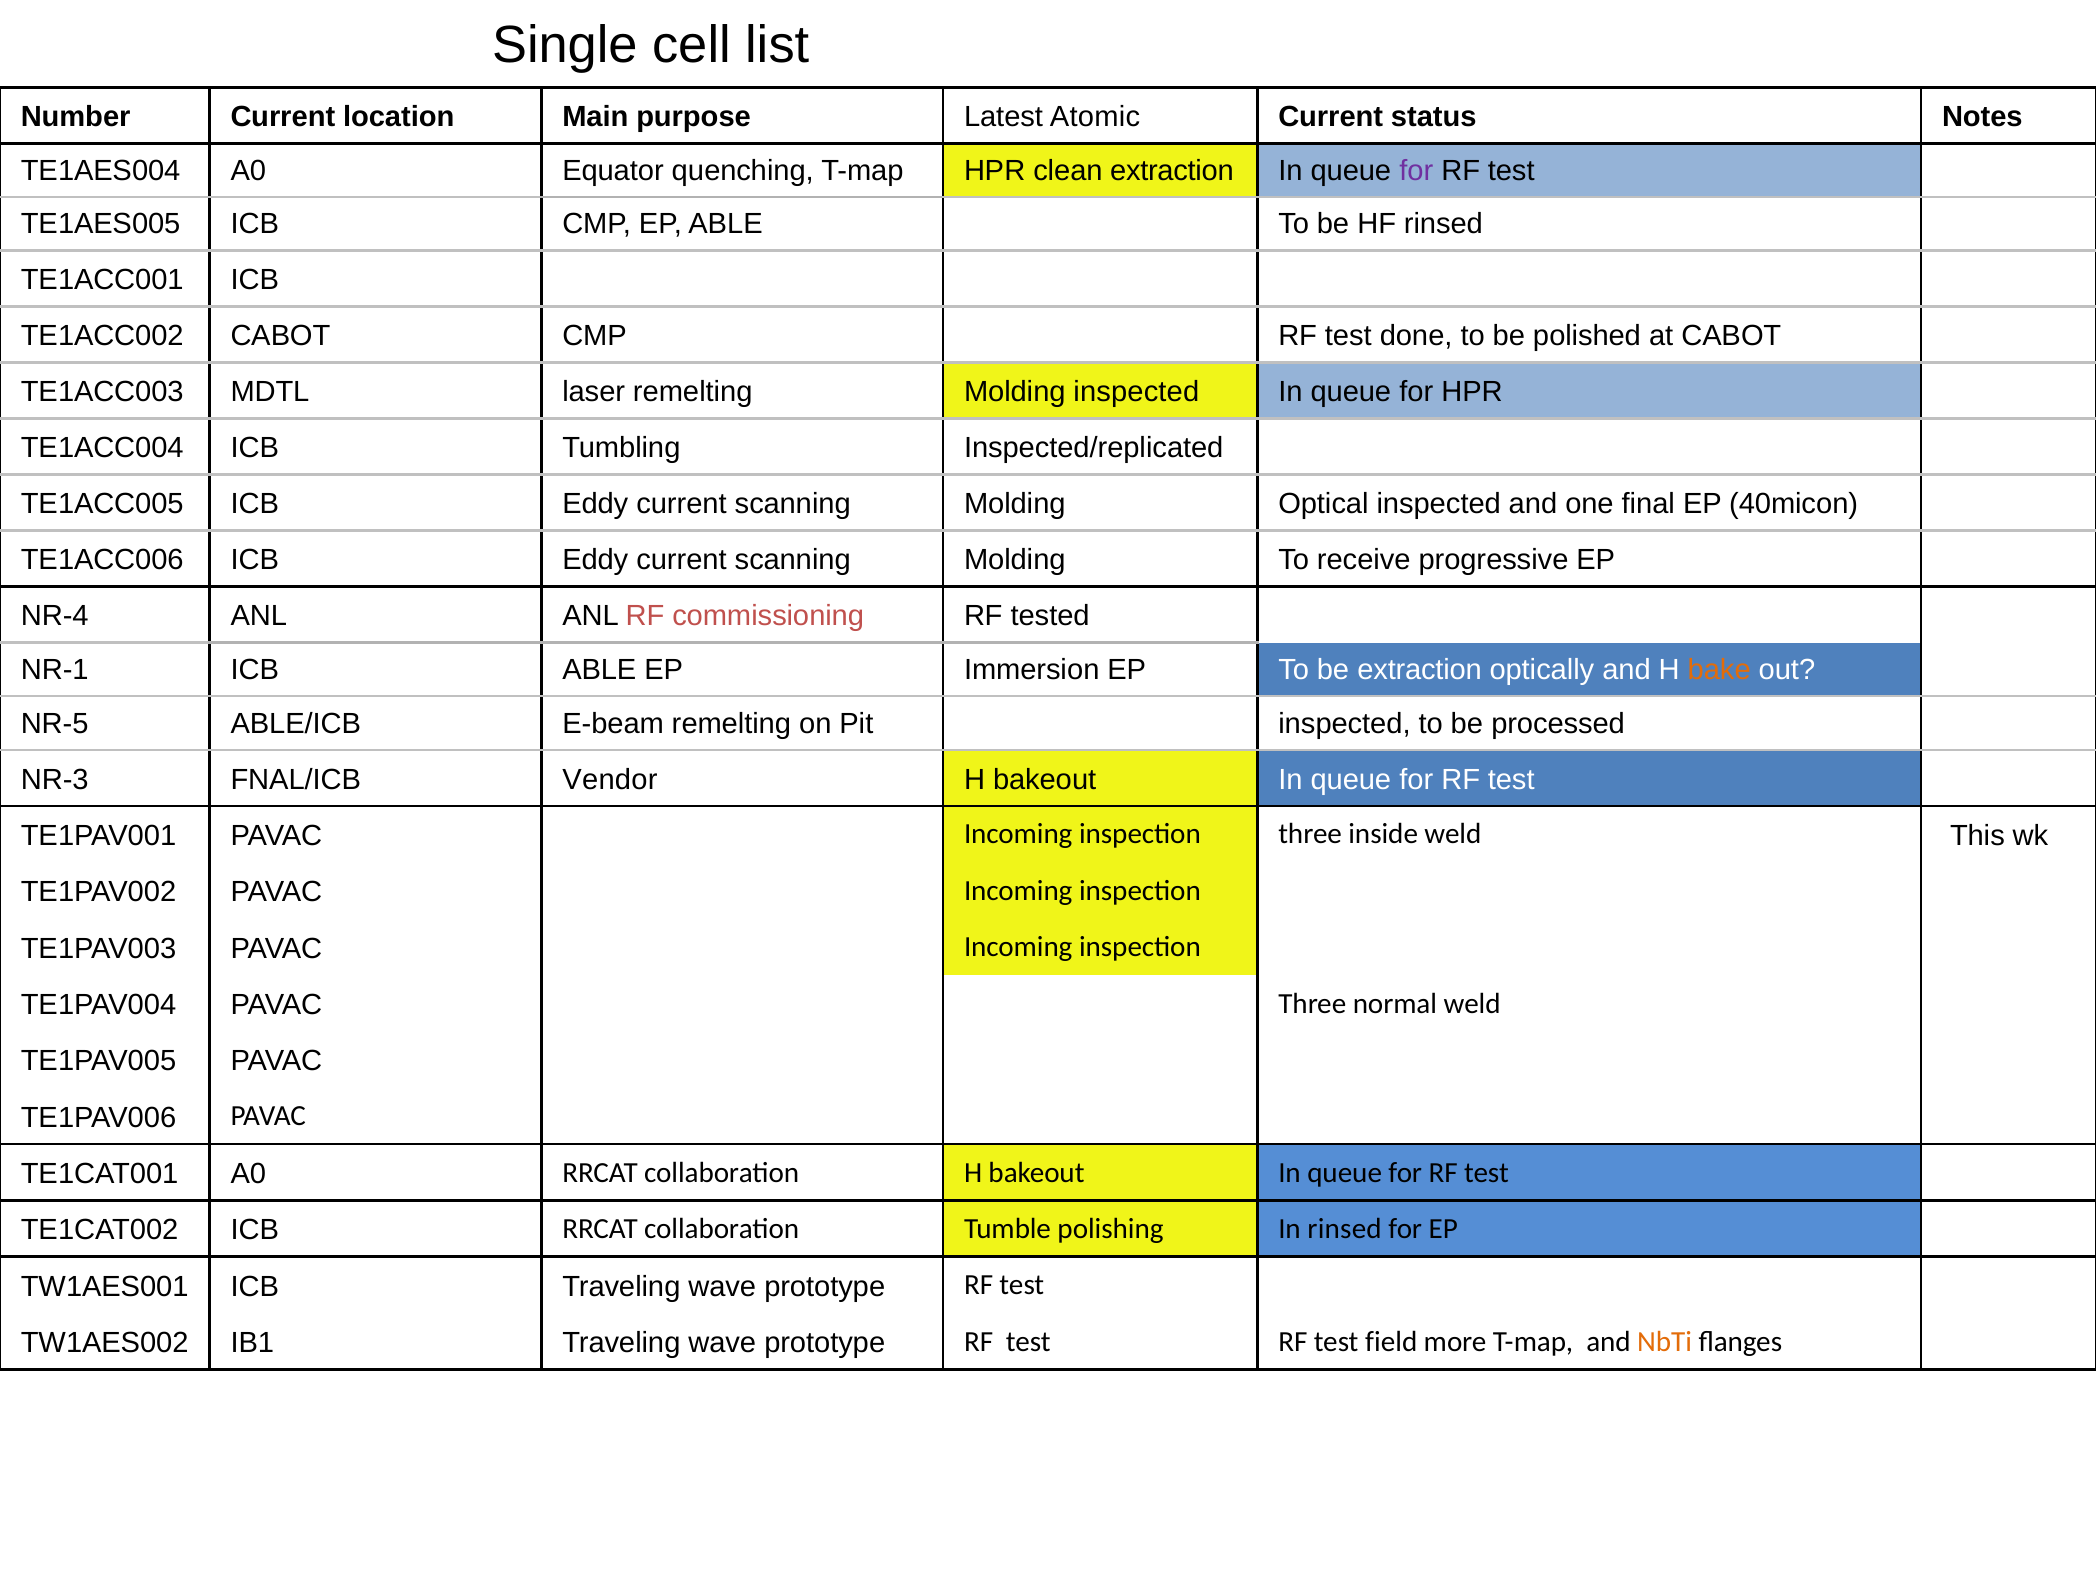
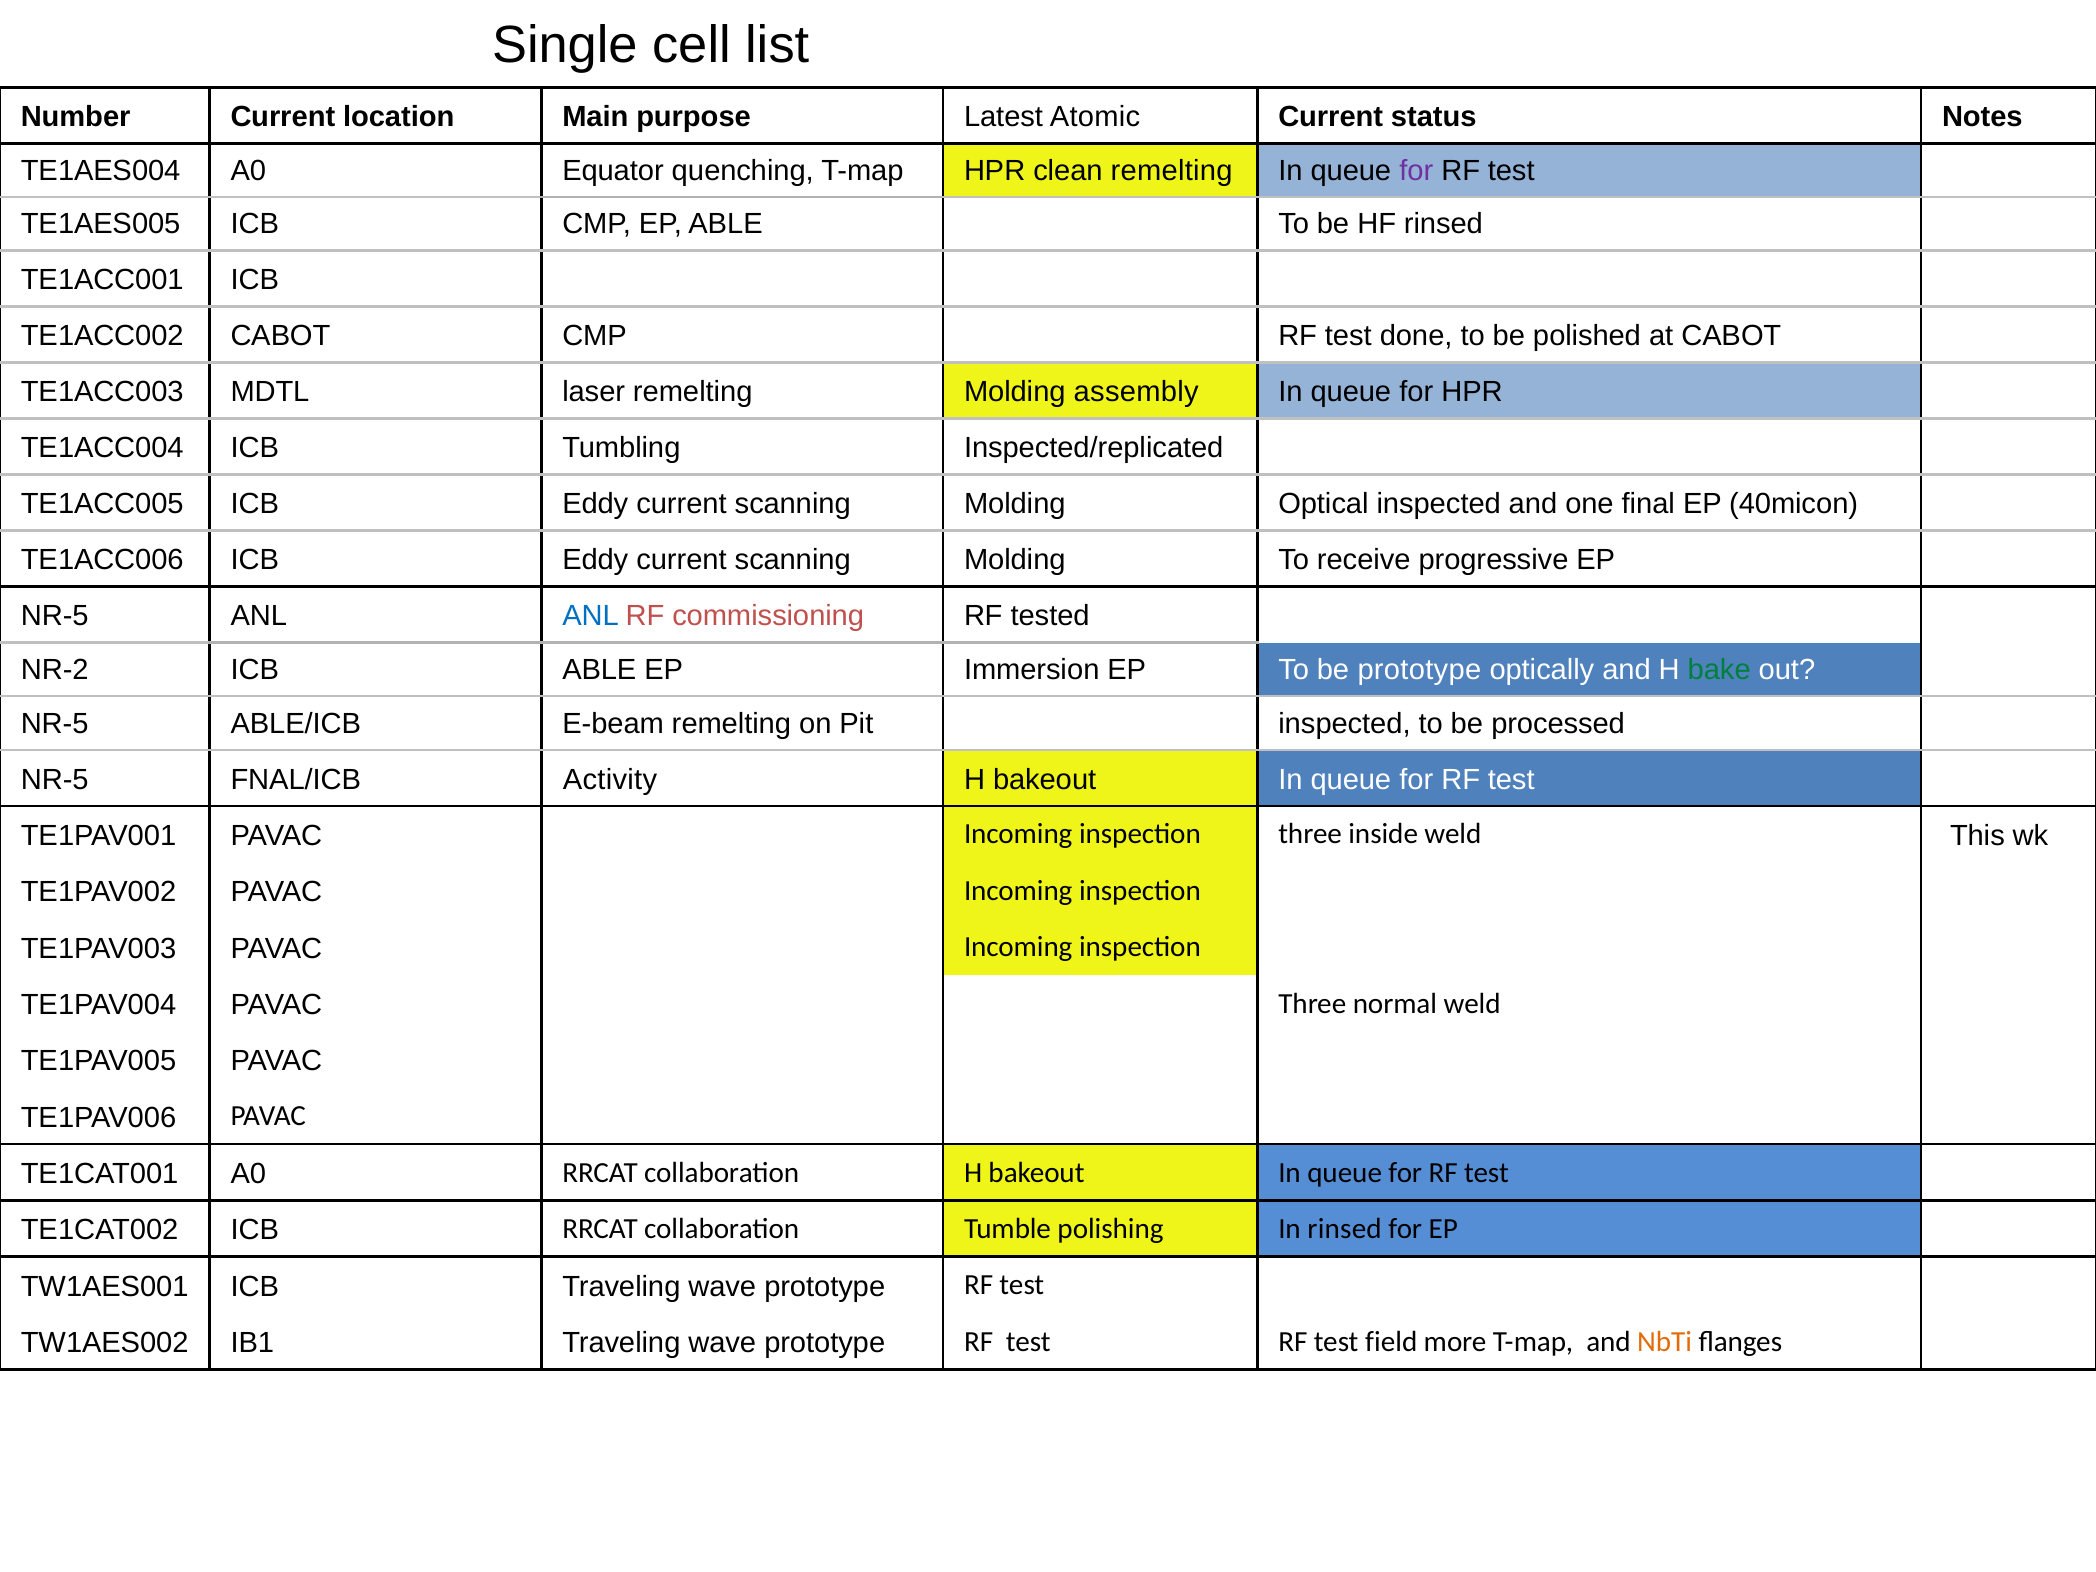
clean extraction: extraction -> remelting (1172, 171)
Molding inspected: inspected -> assembly (1136, 392)
NR-4: NR-4 -> NR-5 (55, 616)
ANL colour: black -> blue (591, 616)
NR-1: NR-1 -> NR-2 (55, 670)
be extraction: extraction -> prototype (1419, 670)
bake colour: orange -> green (1719, 670)
NR-3: NR-3 -> NR-5 (55, 779)
Vendor: Vendor -> Activity (610, 779)
